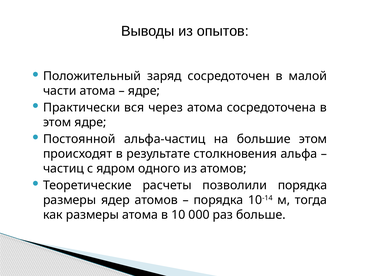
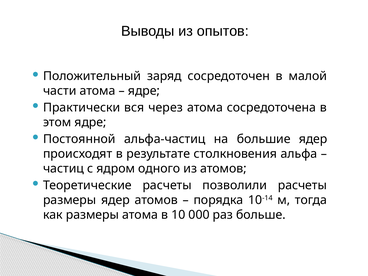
большие этом: этом -> ядер (313, 139)
позволили порядка: порядка -> расчеты (302, 185)
